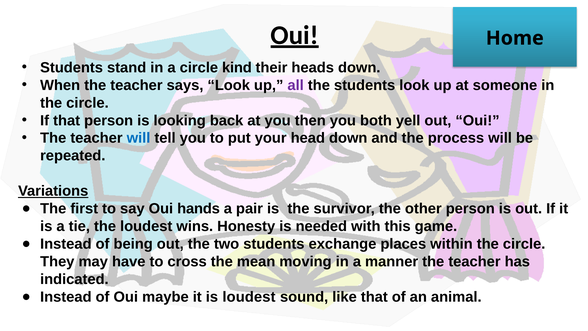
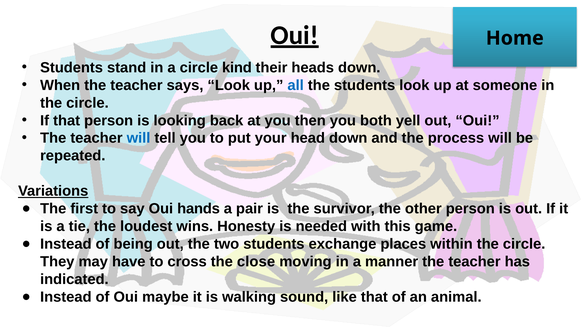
all colour: purple -> blue (296, 85)
mean: mean -> close (256, 262)
is loudest: loudest -> walking (249, 297)
